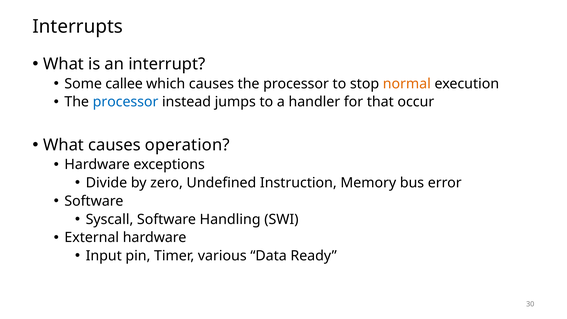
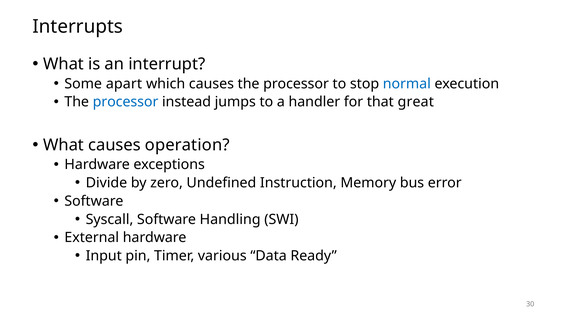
callee: callee -> apart (124, 84)
normal colour: orange -> blue (407, 84)
occur: occur -> great (416, 102)
